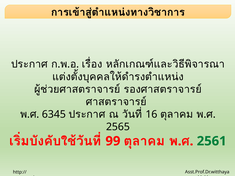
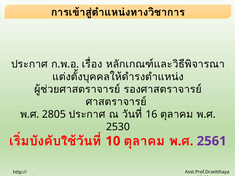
6345: 6345 -> 2805 (54, 114)
2565: 2565 -> 2530 (118, 127)
99: 99 -> 10 (113, 141)
2561 colour: green -> purple (212, 141)
